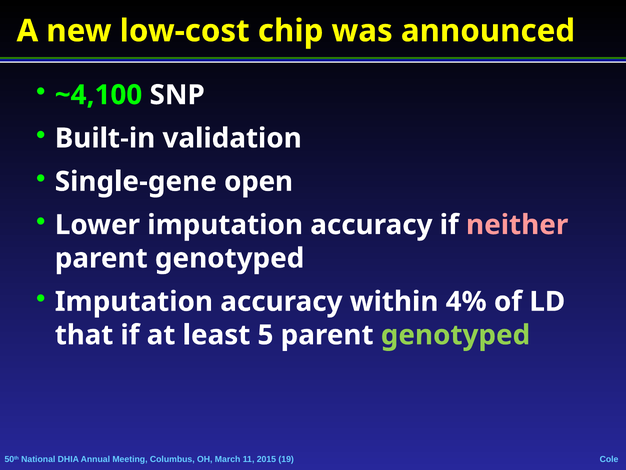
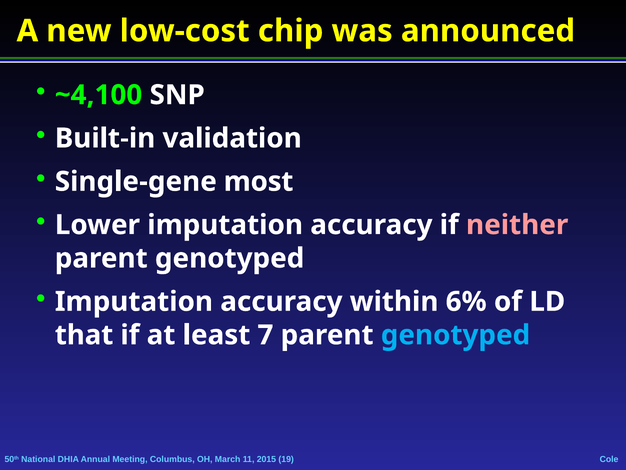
open: open -> most (259, 181)
4%: 4% -> 6% (466, 301)
5: 5 -> 7 (265, 335)
genotyped colour: light green -> light blue (456, 335)
